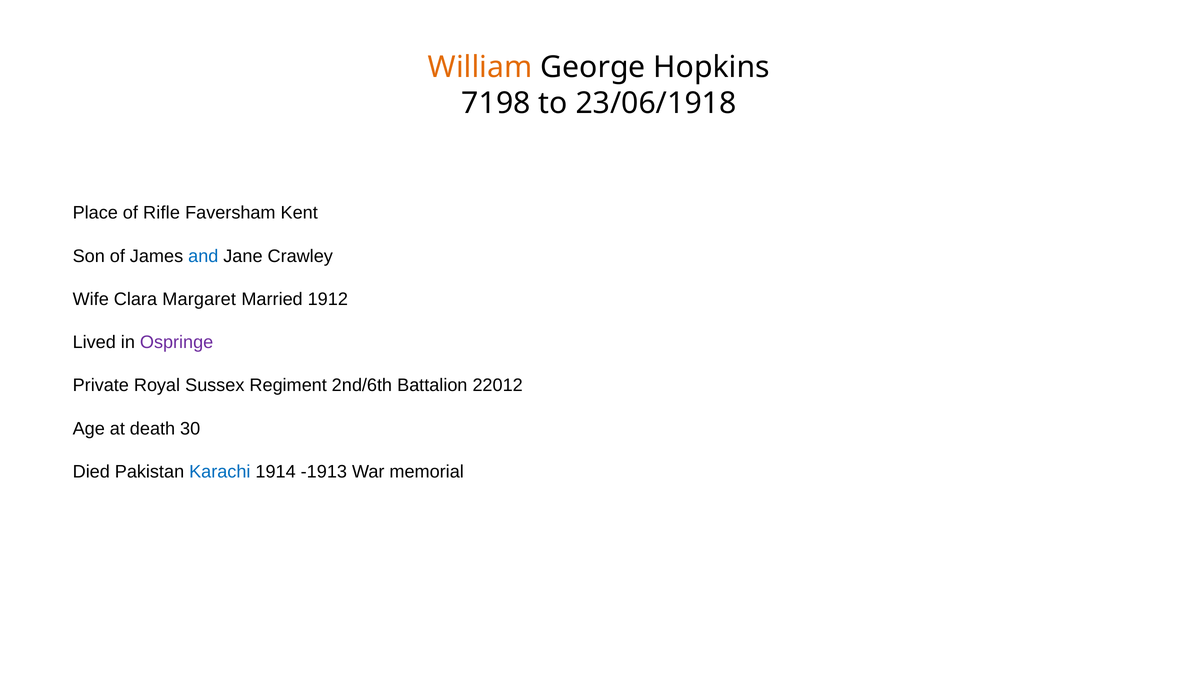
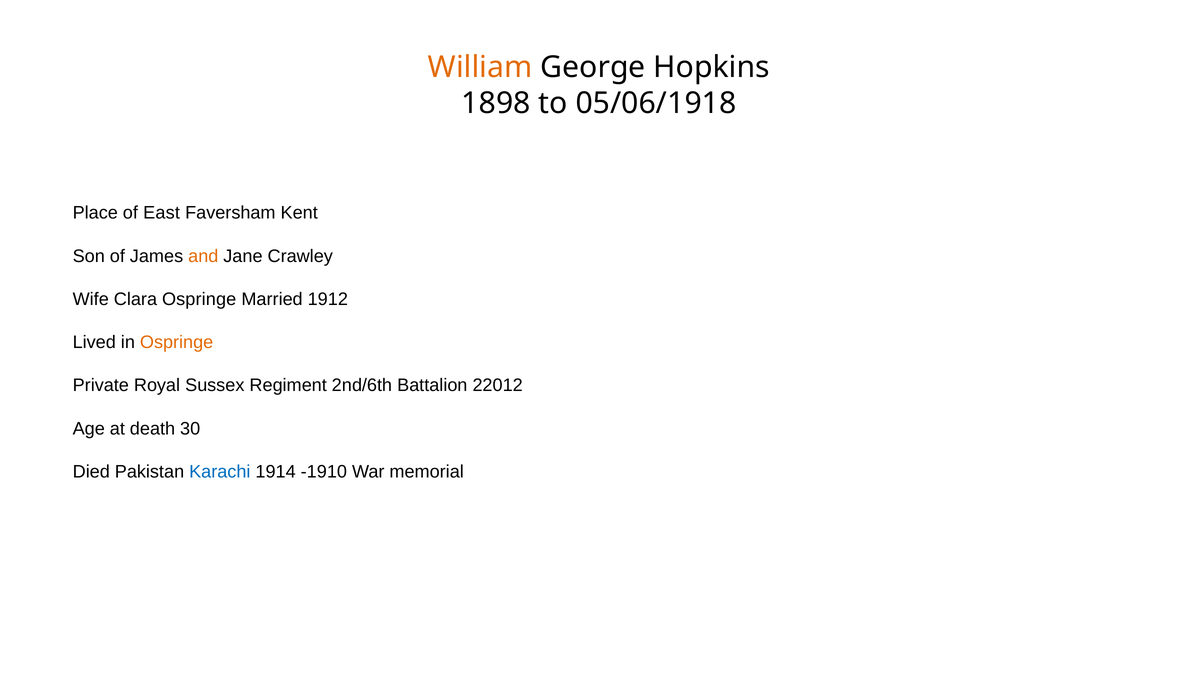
7198: 7198 -> 1898 (496, 103)
23/06/1918: 23/06/1918 -> 05/06/1918 (656, 103)
Rifle: Rifle -> East (162, 213)
and colour: blue -> orange (203, 256)
Clara Margaret: Margaret -> Ospringe (199, 299)
Ospringe colour: purple -> orange (177, 342)
-1913: -1913 -> -1910 (324, 472)
